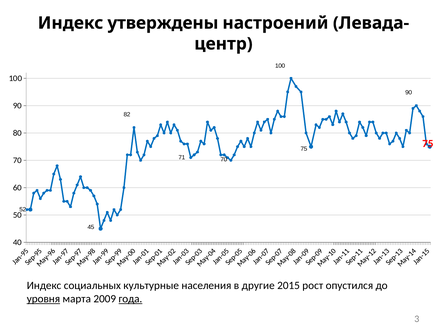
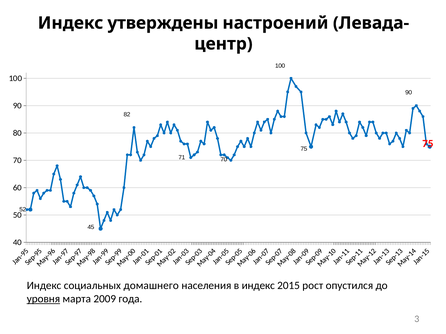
культурные: культурные -> домашнего (151, 286)
в другие: другие -> индекс (258, 286)
года underline: present -> none (130, 299)
